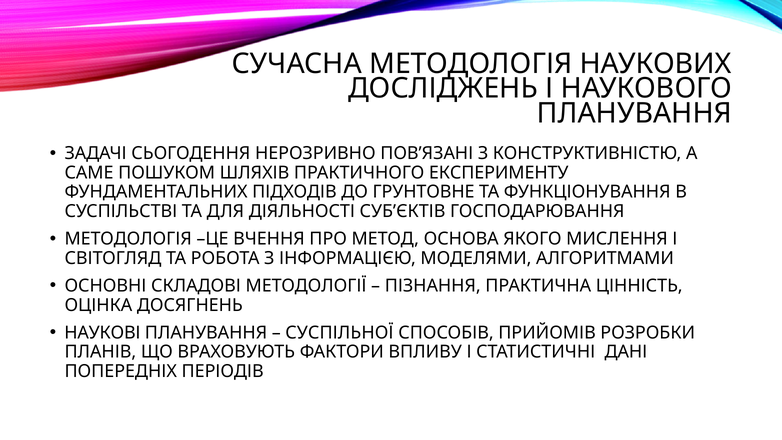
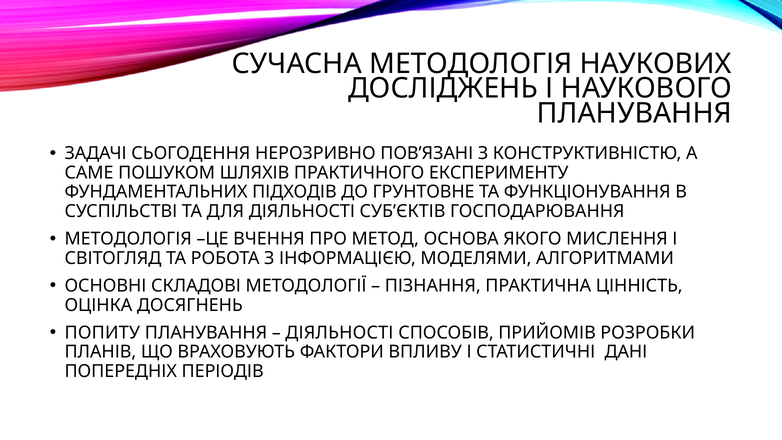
НАУКОВІ: НАУКОВІ -> ПОПИТУ (102, 332)
СУСПІЛЬНОЇ: СУСПІЛЬНОЇ -> ДІЯЛЬНОСТІ (339, 332)
